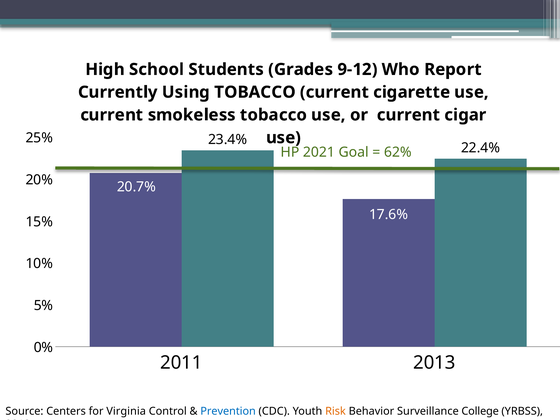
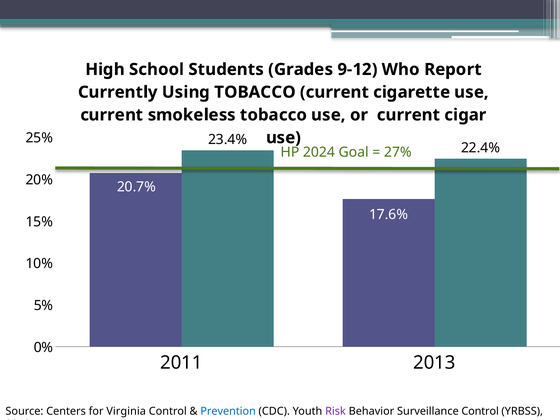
2021: 2021 -> 2024 (319, 152)
62%: 62% -> 27% (398, 152)
Risk colour: orange -> purple (335, 411)
Surveillance College: College -> Control (480, 411)
